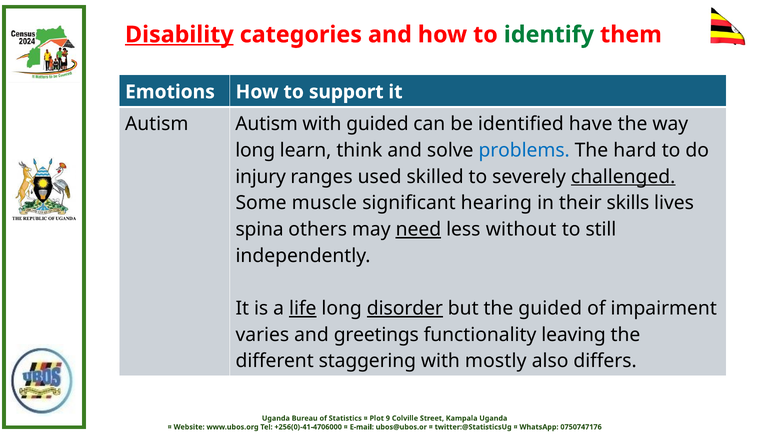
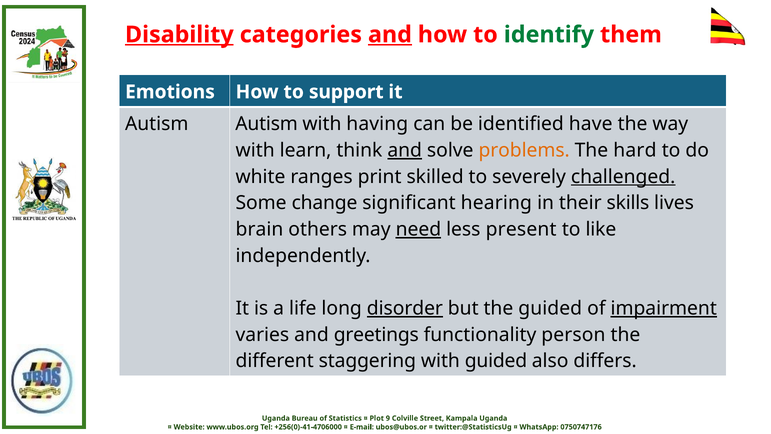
and underline: none -> present (390, 35)
with guided: guided -> having (377, 124)
long: long -> with (255, 150)
and underline: none -> present (405, 150)
problems colour: blue -> orange (524, 150)
injury: injury -> white (260, 177)
used: used -> print (380, 177)
muscle: muscle -> change (325, 203)
spina: spina -> brain (259, 229)
without: without -> present (521, 229)
still: still -> like (601, 229)
life underline: present -> none (303, 308)
impairment underline: none -> present (664, 308)
leaving: leaving -> person (573, 335)
with mostly: mostly -> guided (496, 361)
